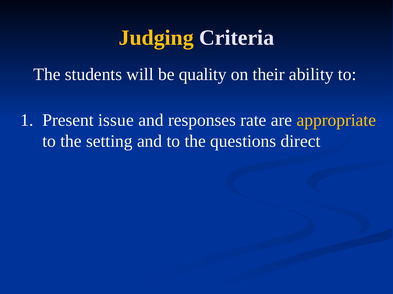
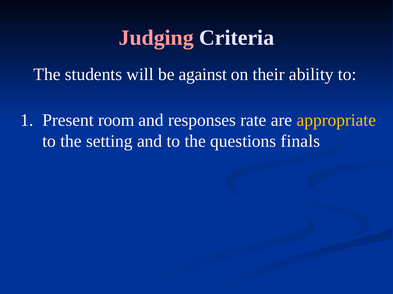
Judging colour: yellow -> pink (156, 38)
quality: quality -> against (203, 75)
issue: issue -> room (116, 120)
direct: direct -> finals (300, 141)
